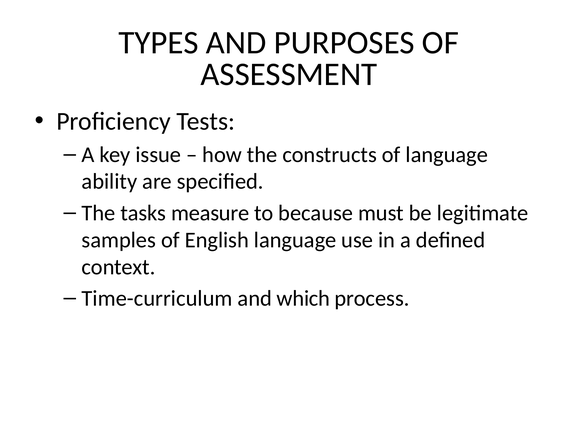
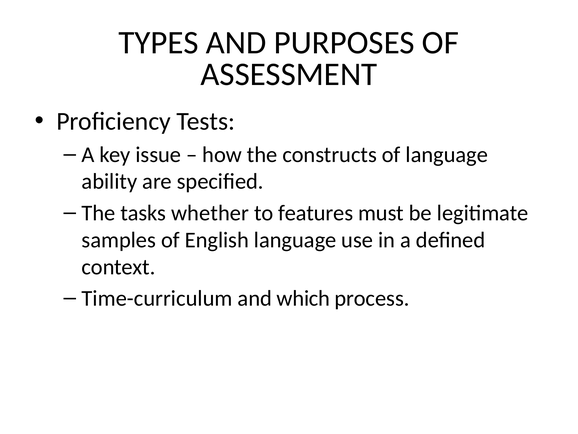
measure: measure -> whether (210, 213)
because: because -> features (316, 213)
